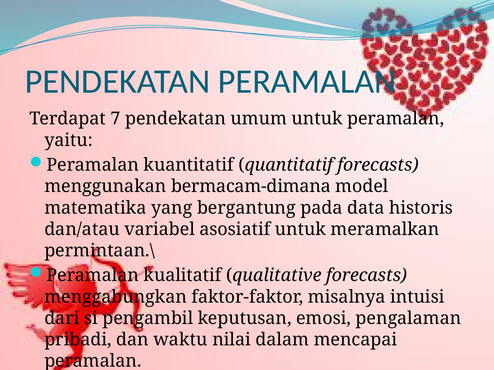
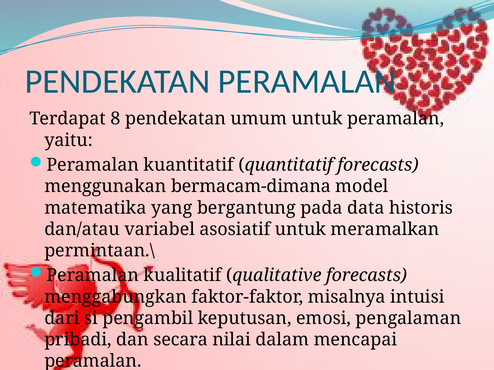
7: 7 -> 8 (115, 119)
waktu: waktu -> secara (181, 340)
